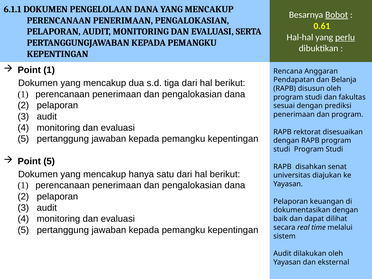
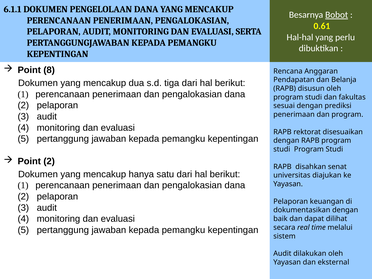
perlu underline: present -> none (345, 37)
Point 1: 1 -> 8 (49, 70)
Point 5: 5 -> 2 (49, 161)
